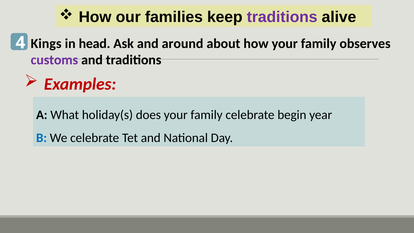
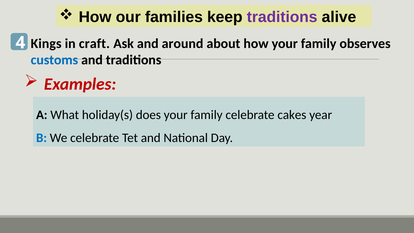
head: head -> craft (94, 43)
customs colour: purple -> blue (54, 60)
begin: begin -> cakes (292, 115)
